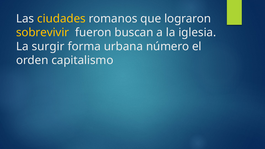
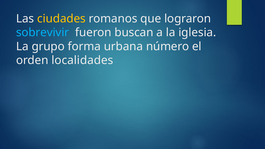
sobrevivir colour: yellow -> light blue (43, 33)
surgir: surgir -> grupo (48, 46)
capitalismo: capitalismo -> localidades (82, 60)
